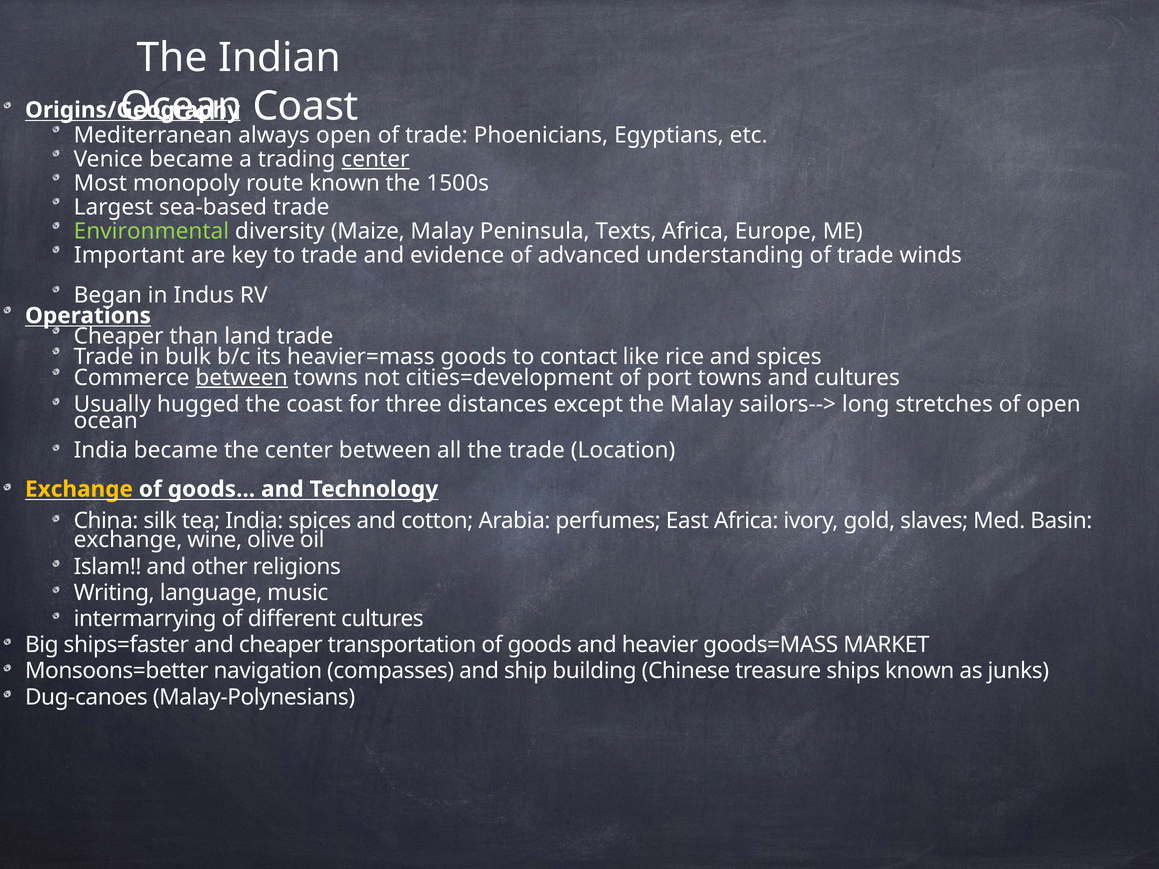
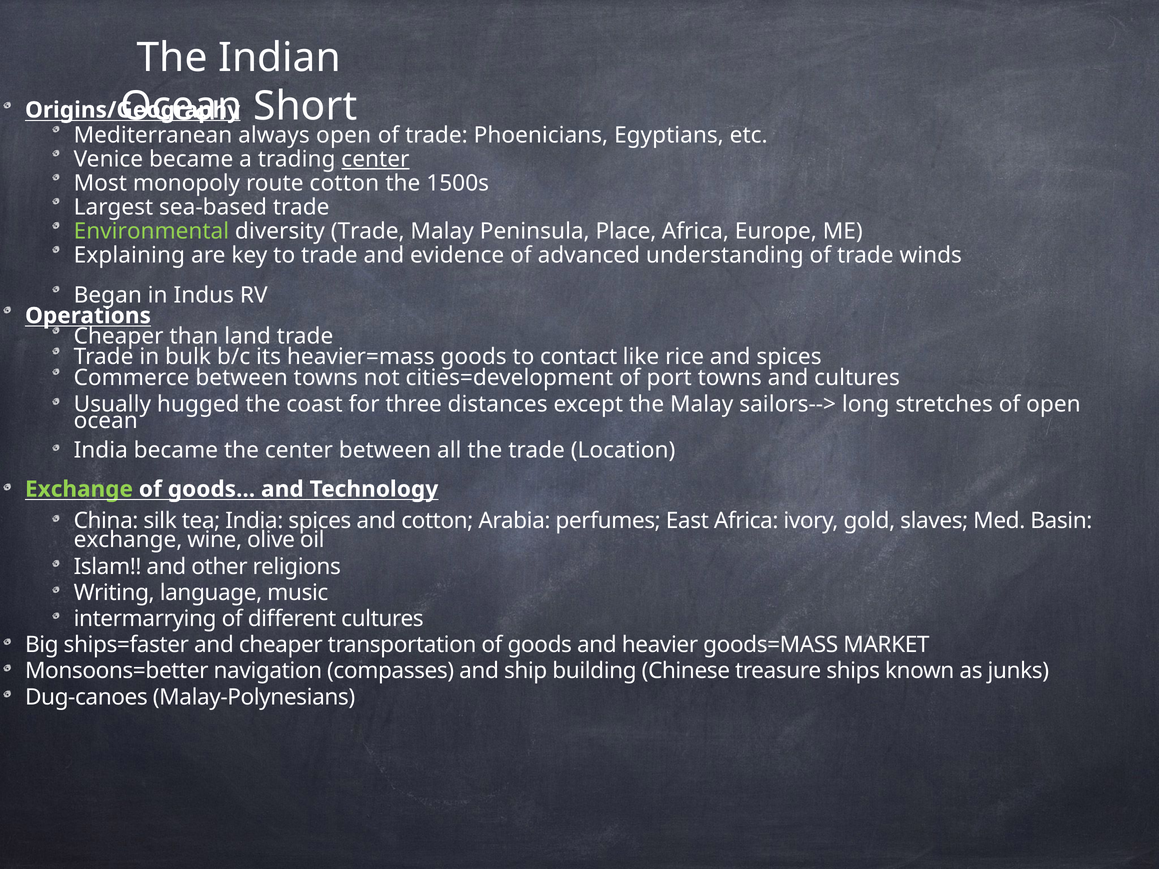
Coast: Coast -> Short (305, 106)
route known: known -> cotton (344, 183)
diversity Maize: Maize -> Trade (368, 231)
Texts: Texts -> Place (626, 231)
Important: Important -> Explaining (129, 255)
between underline: present -> none (242, 378)
Exchange colour: yellow -> light green (79, 489)
